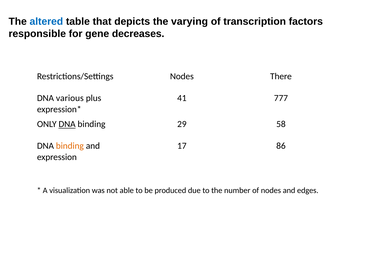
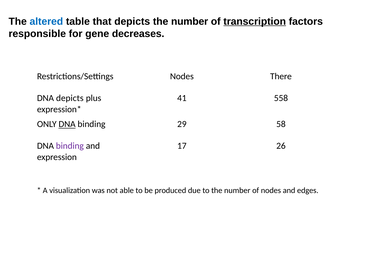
depicts the varying: varying -> number (190, 21)
transcription underline: none -> present (255, 21)
DNA various: various -> depicts (70, 98)
777: 777 -> 558 (281, 98)
binding colour: orange -> purple (70, 146)
86: 86 -> 26 (281, 146)
